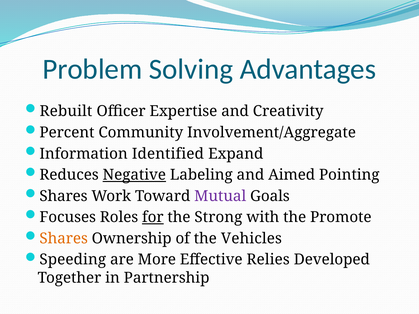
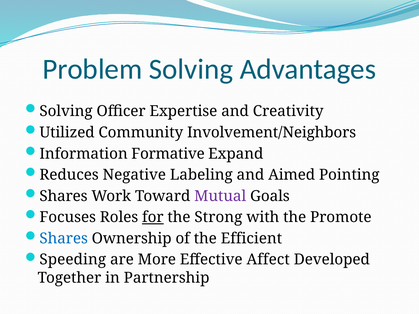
Rebuilt: Rebuilt -> Solving (66, 111)
Percent: Percent -> Utilized (67, 133)
Involvement/Aggregate: Involvement/Aggregate -> Involvement/Neighbors (272, 133)
Identified: Identified -> Formative (168, 154)
Negative underline: present -> none (134, 175)
Shares colour: orange -> blue (64, 239)
Vehicles: Vehicles -> Efficient (251, 239)
Relies: Relies -> Affect (268, 260)
